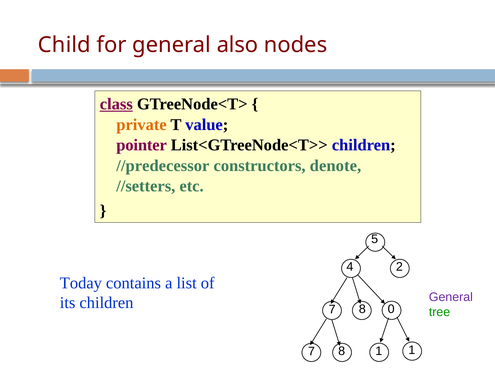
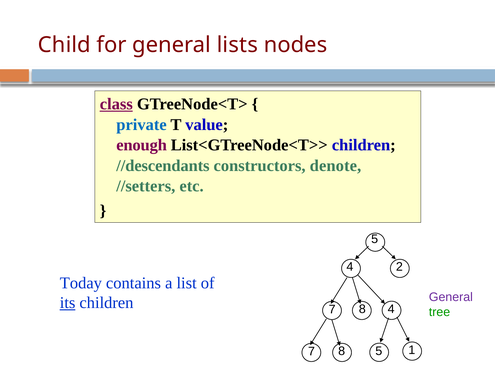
also: also -> lists (237, 45)
private colour: orange -> blue (142, 125)
pointer: pointer -> enough (142, 145)
//predecessor: //predecessor -> //descendants (163, 166)
its underline: none -> present (68, 303)
8 0: 0 -> 4 (391, 309)
8 1: 1 -> 5 (379, 351)
